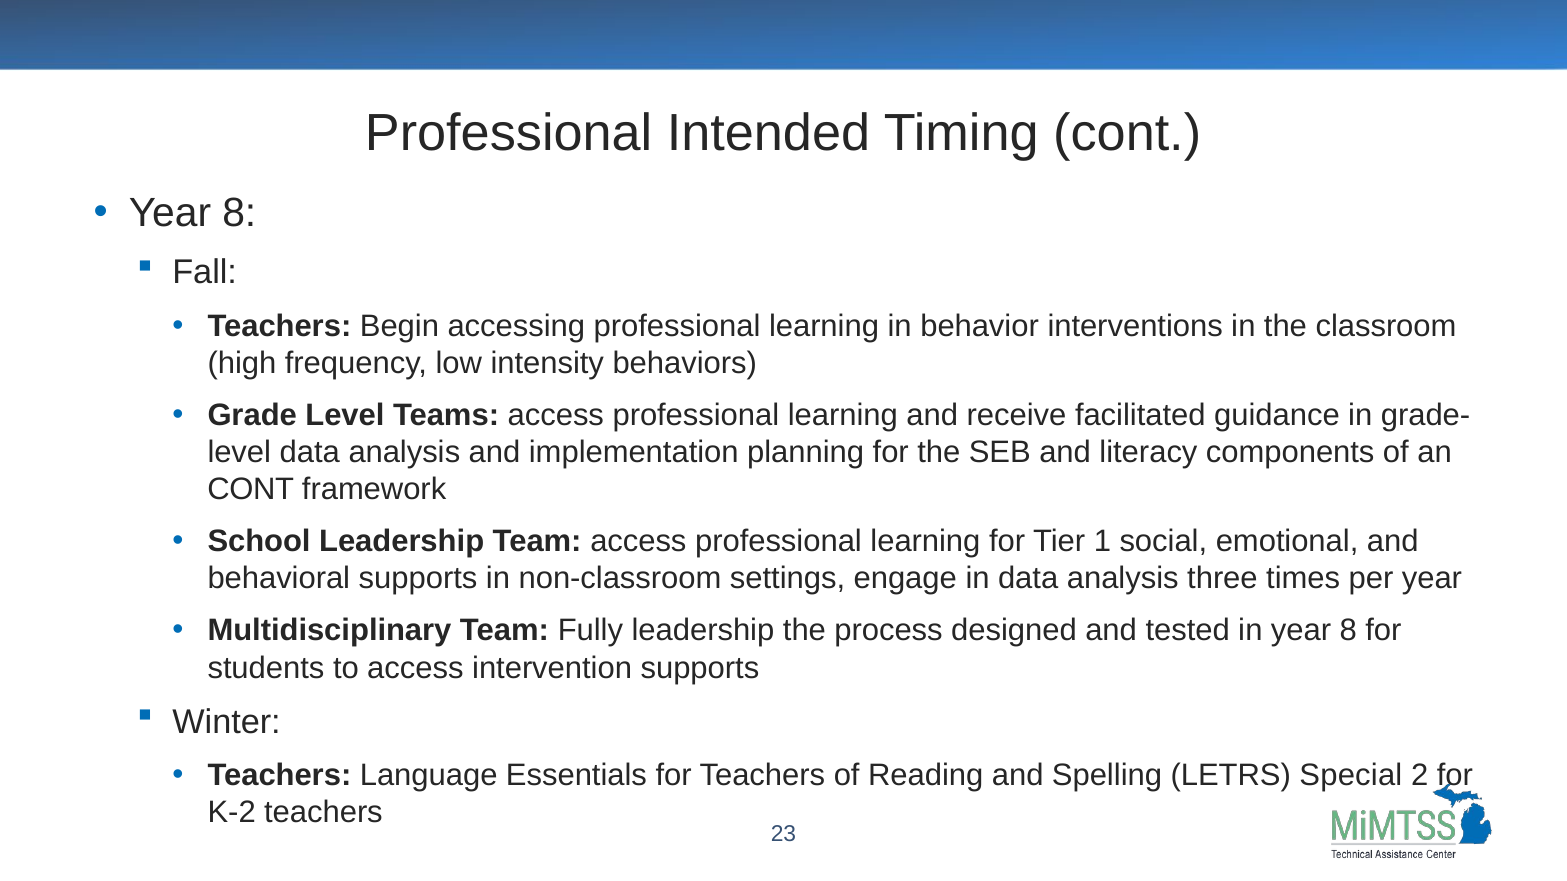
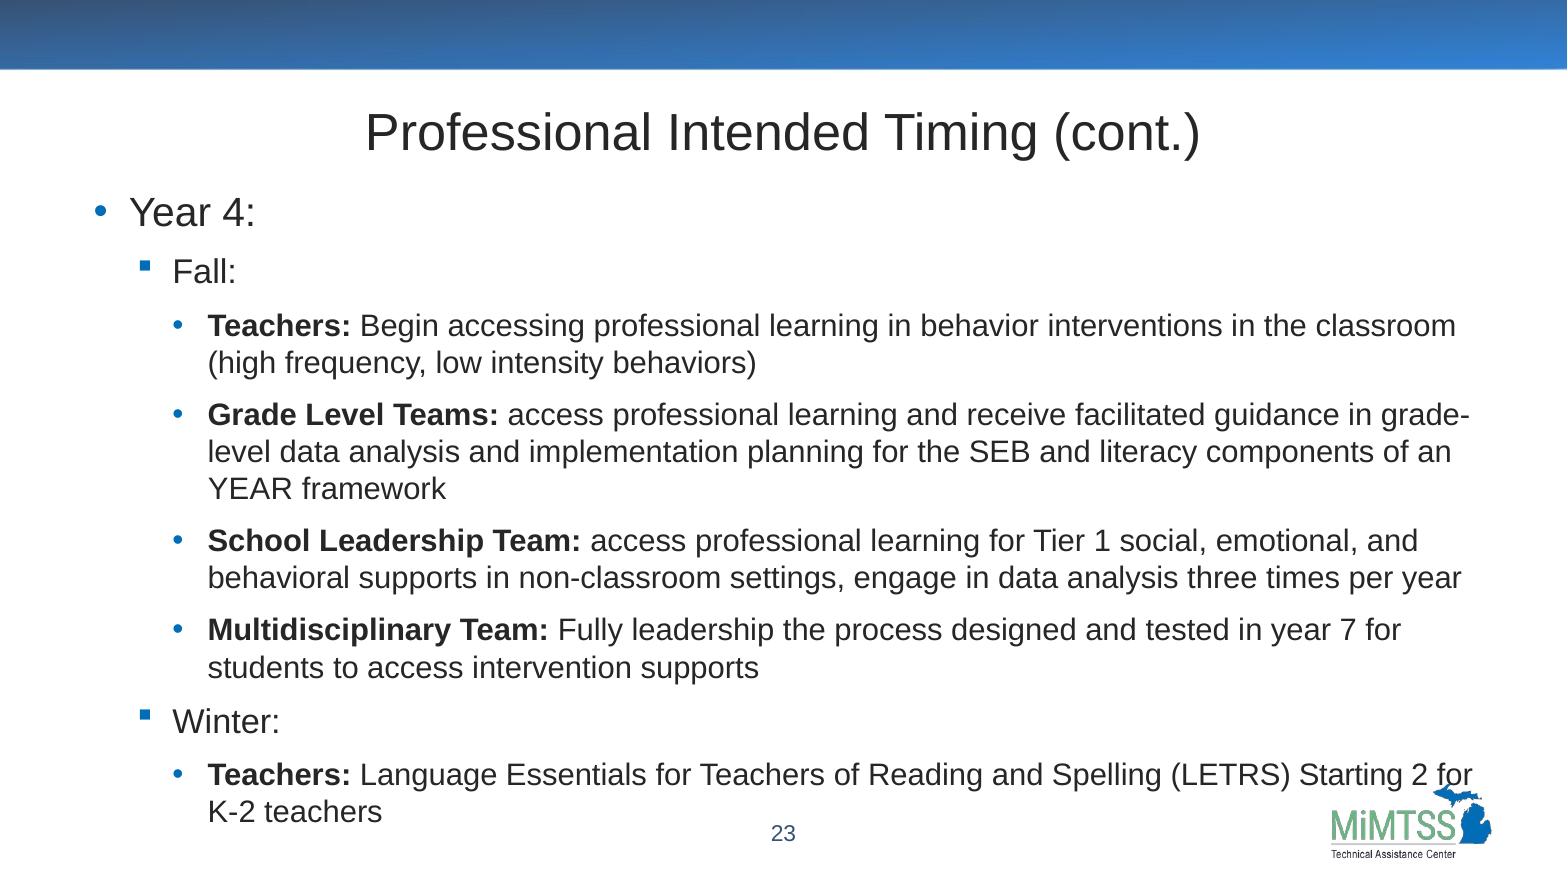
8: 8 -> 4 (239, 213)
CONT: CONT -> YEAR (250, 490)
in year 8: 8 -> 7 (1348, 631)
Special: Special -> Starting (1351, 776)
